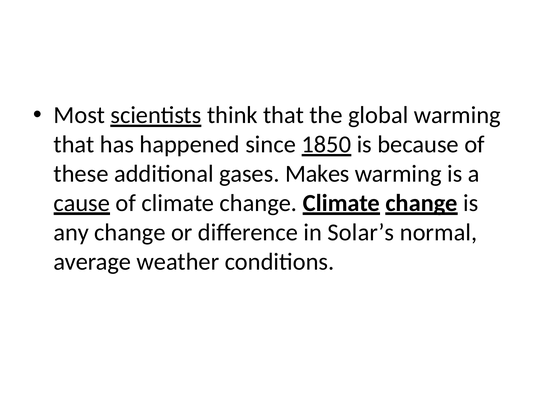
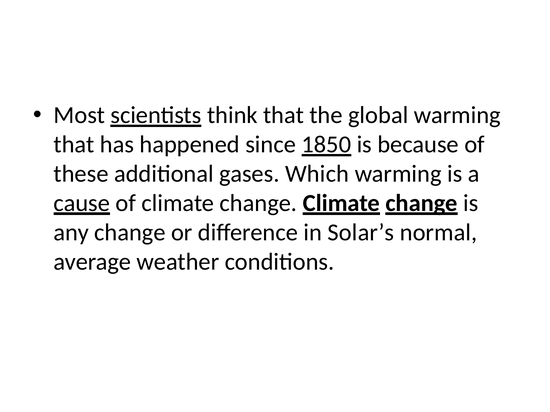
Makes: Makes -> Which (317, 174)
